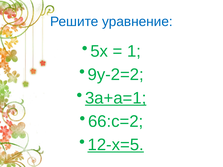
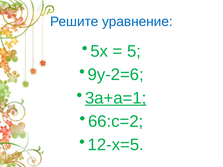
1: 1 -> 5 (134, 51)
9у-2=2: 9у-2=2 -> 9у-2=6 (116, 75)
12-х=5 underline: present -> none (116, 145)
